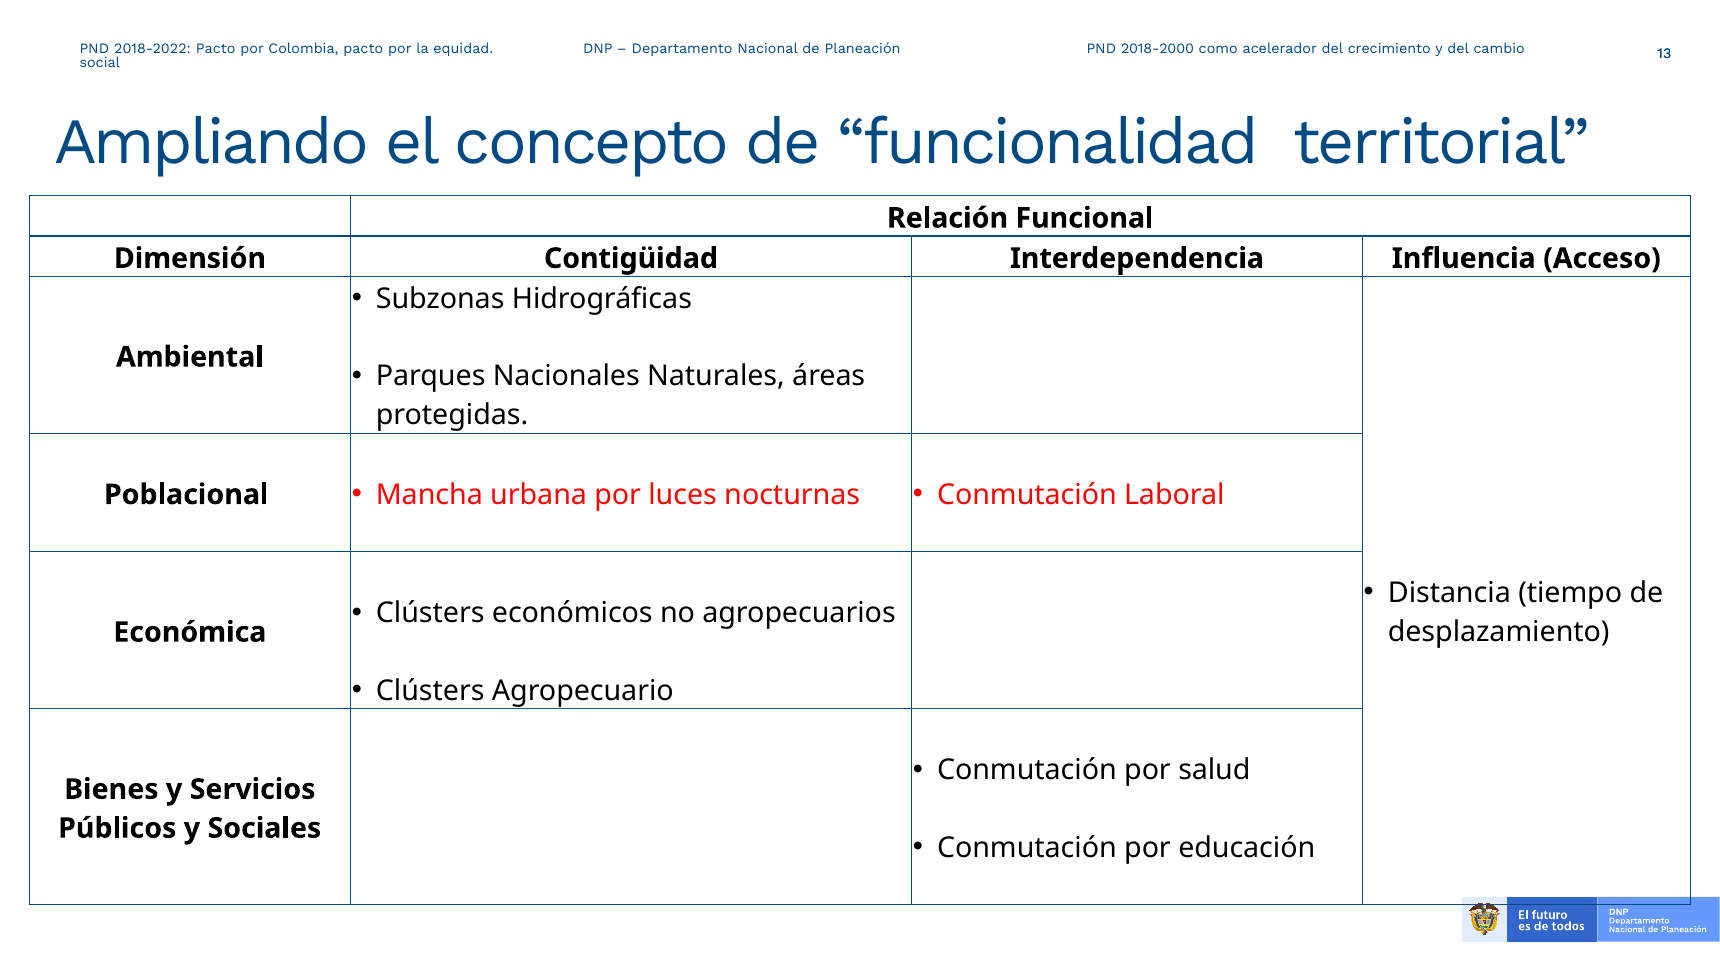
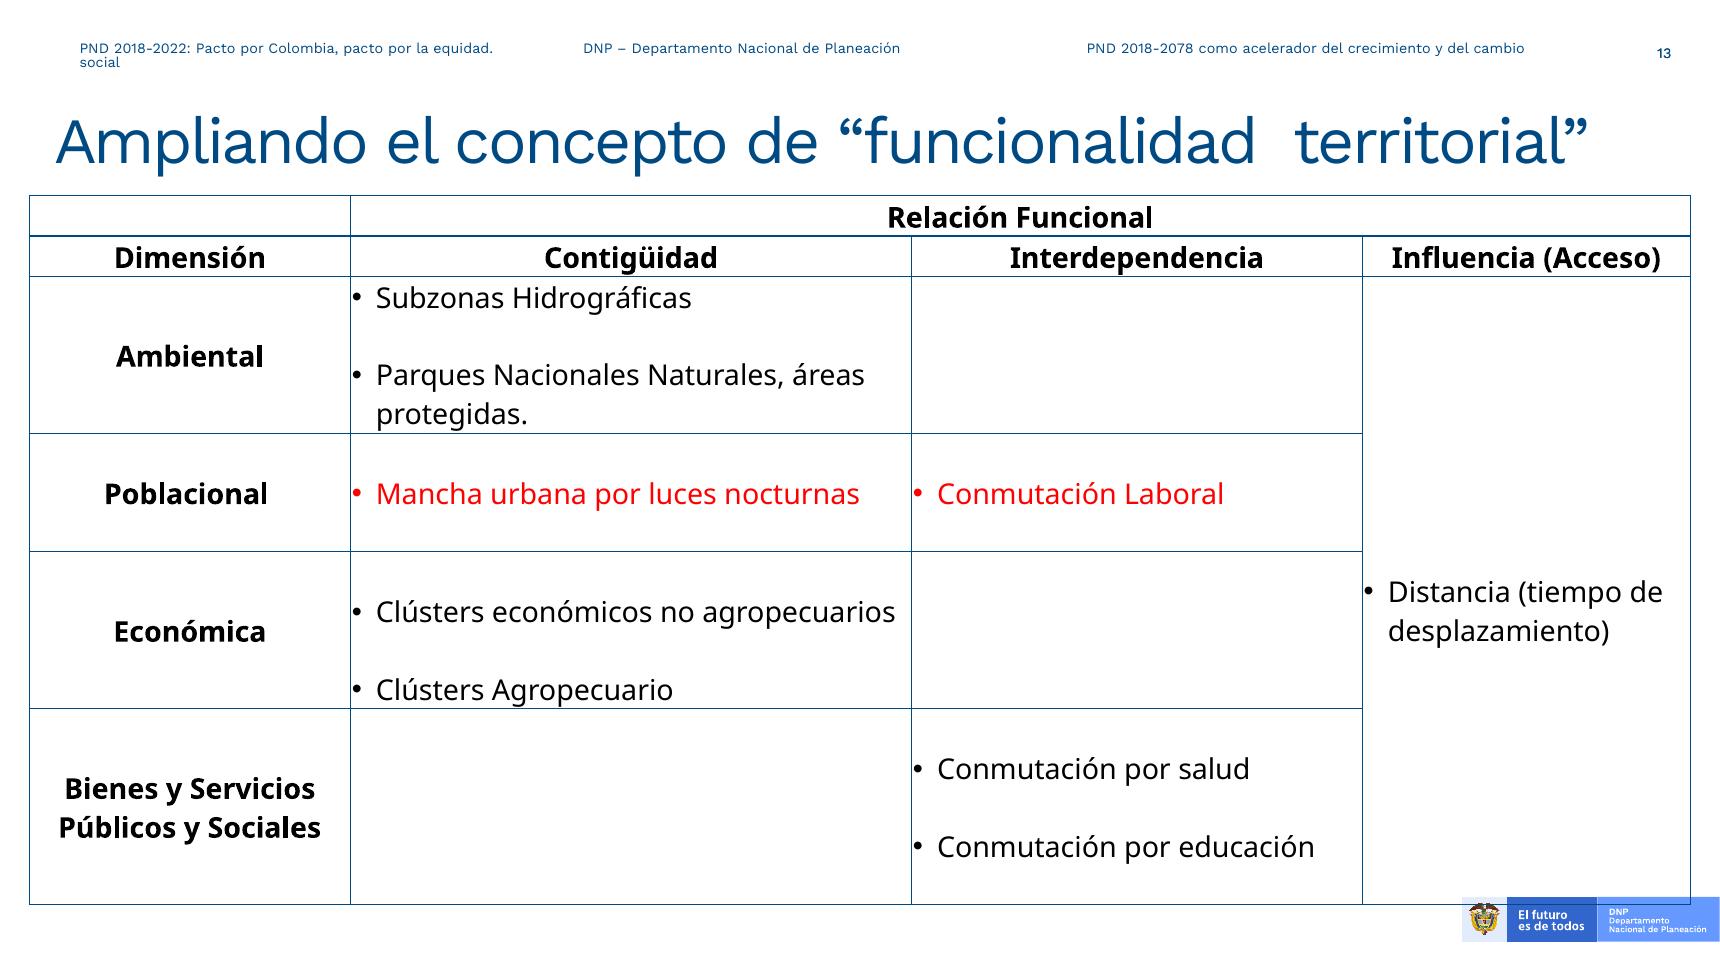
2018-2000: 2018-2000 -> 2018-2078 (1157, 49)
